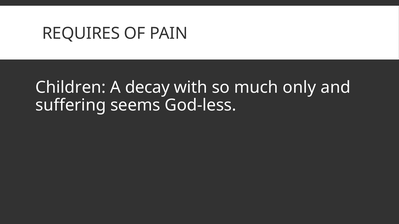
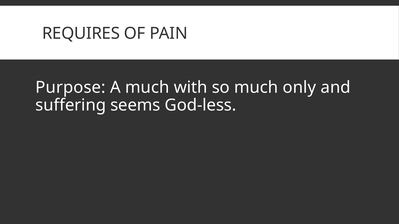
Children: Children -> Purpose (71, 88)
A decay: decay -> much (147, 88)
